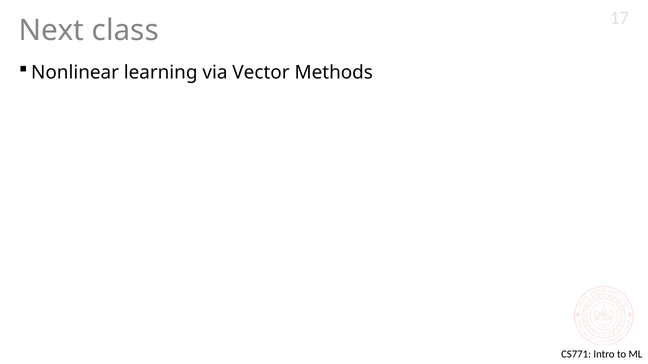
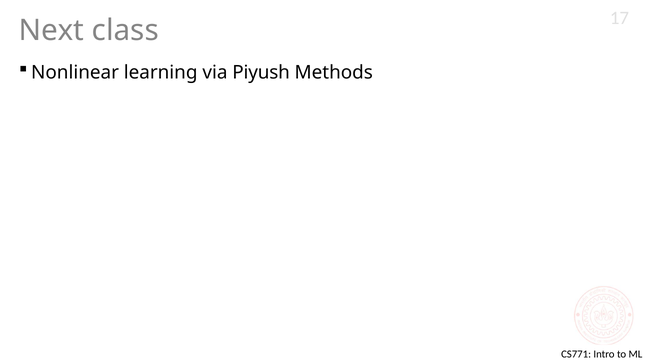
Vector: Vector -> Piyush (261, 73)
